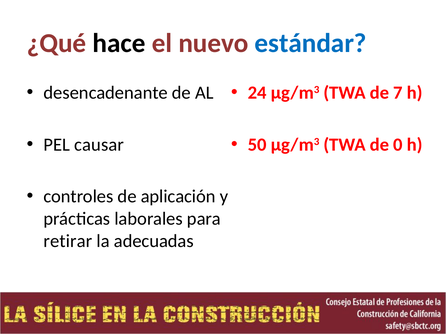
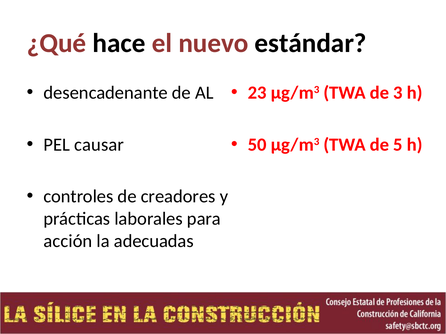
estándar colour: blue -> black (311, 43)
24: 24 -> 23 (257, 93)
7: 7 -> 3 (398, 93)
0: 0 -> 5 (398, 145)
aplicación: aplicación -> creadores (178, 197)
retirar: retirar -> acción (68, 241)
